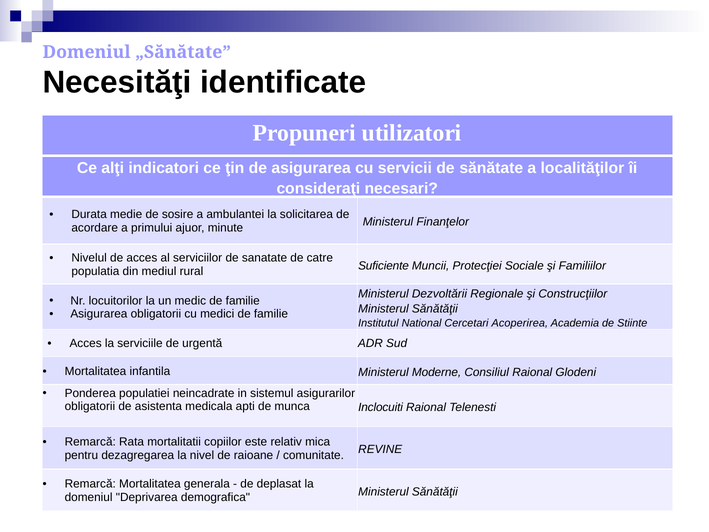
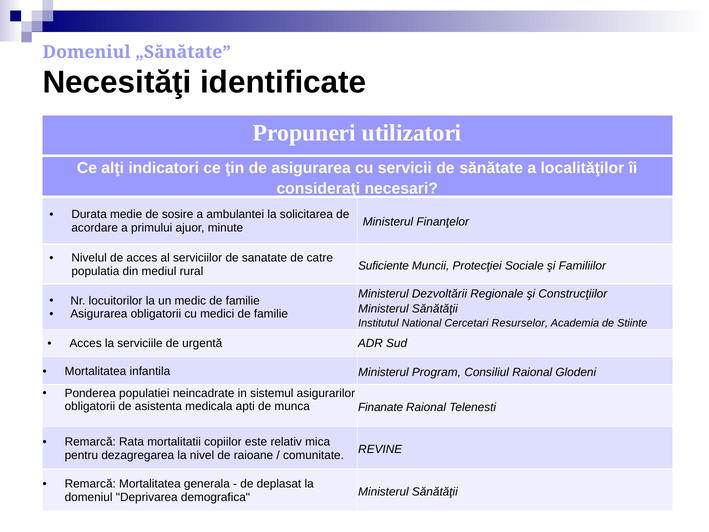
Acoperirea: Acoperirea -> Resurselor (520, 323)
Moderne: Moderne -> Program (436, 372)
Inclocuiti: Inclocuiti -> Finanate (381, 407)
